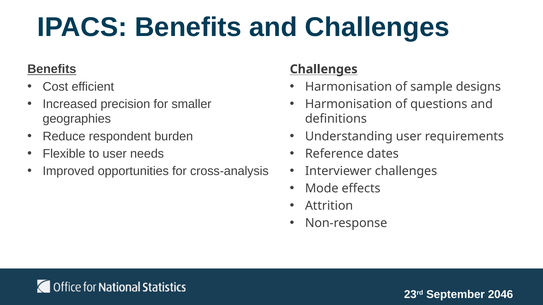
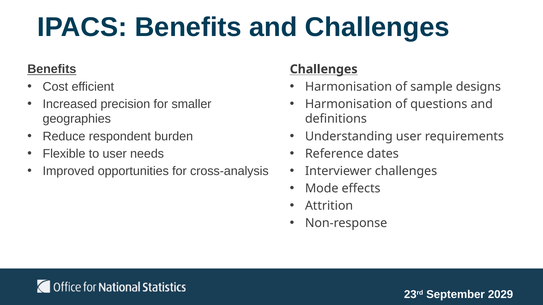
2046: 2046 -> 2029 (501, 295)
